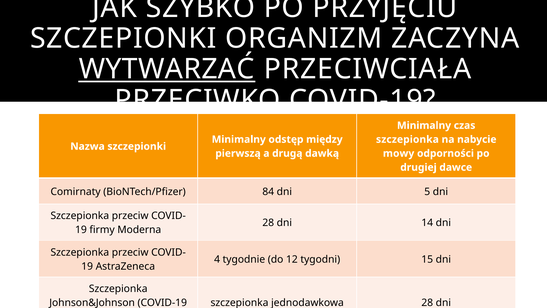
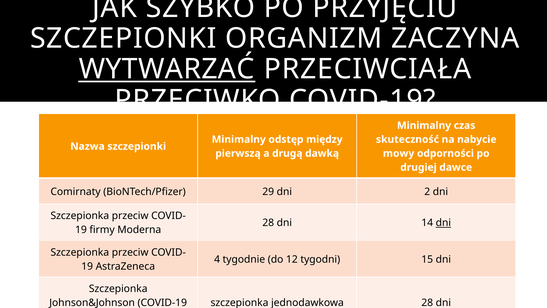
szczepionka: szczepionka -> skuteczność (407, 139)
84: 84 -> 29 (268, 191)
5: 5 -> 2 (427, 191)
dni underline: none -> present (443, 223)
